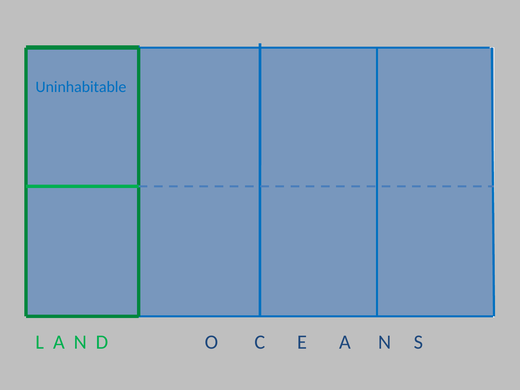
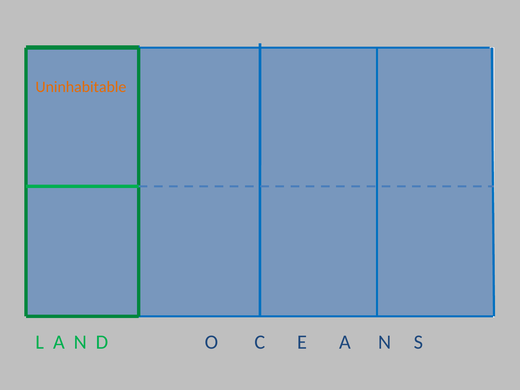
Uninhabitable colour: blue -> orange (81, 87)
